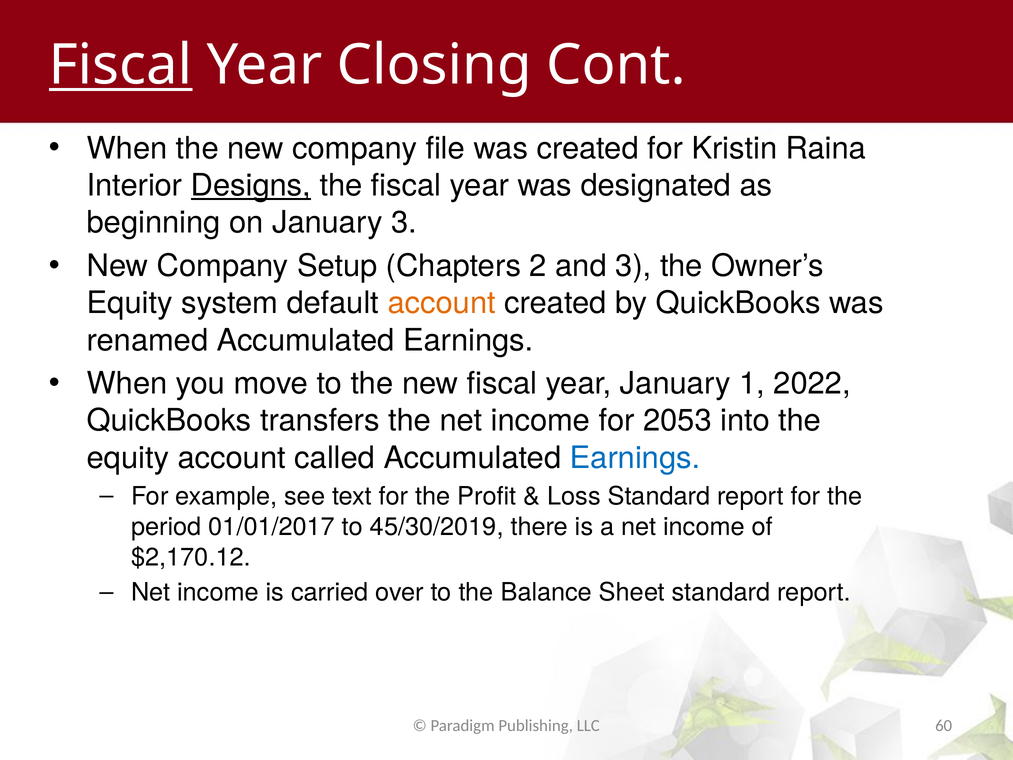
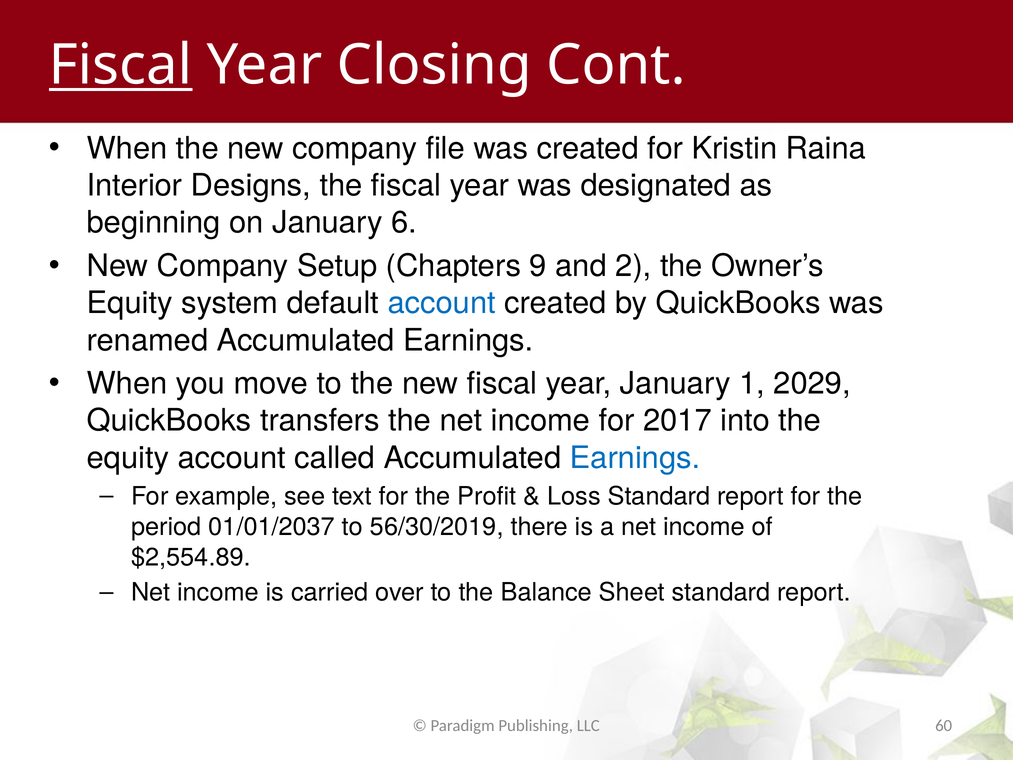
Designs underline: present -> none (251, 185)
January 3: 3 -> 6 (404, 223)
2: 2 -> 9 (538, 266)
and 3: 3 -> 2 (633, 266)
account colour: orange -> blue (442, 303)
2022: 2022 -> 2029 (812, 384)
2053: 2053 -> 2017 (677, 421)
01/01/2017: 01/01/2017 -> 01/01/2037 (272, 527)
45/30/2019: 45/30/2019 -> 56/30/2019 (437, 527)
$2,170.12: $2,170.12 -> $2,554.89 (191, 557)
